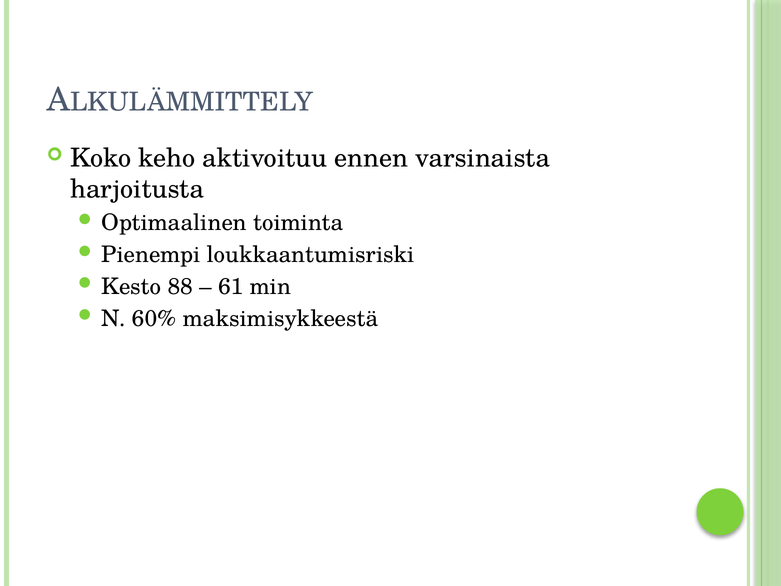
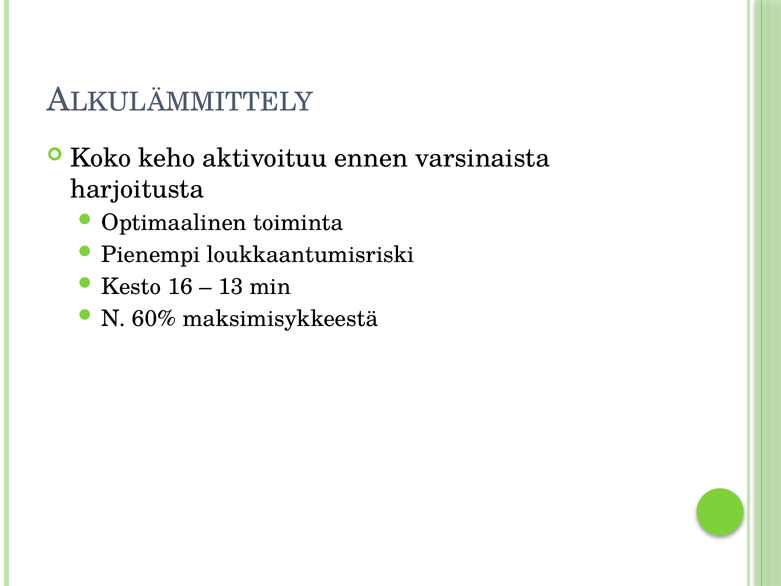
88: 88 -> 16 (180, 287)
61: 61 -> 13 (231, 287)
